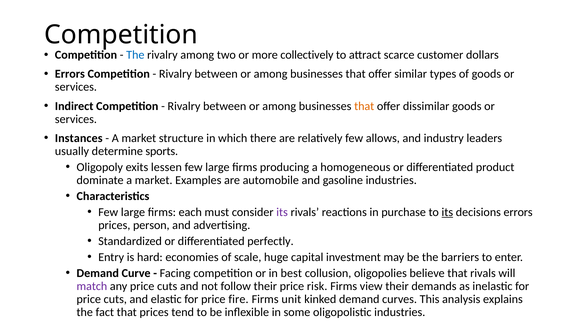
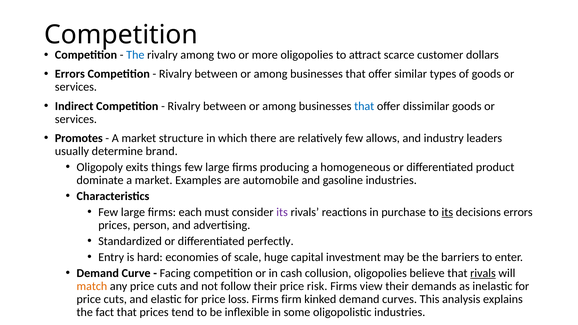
more collectively: collectively -> oligopolies (307, 55)
that colour: orange -> blue (364, 106)
Instances: Instances -> Promotes (79, 138)
sports: sports -> brand (162, 151)
lessen: lessen -> things (166, 167)
best: best -> cash (291, 273)
rivals underline: none -> present (483, 273)
match colour: purple -> orange (92, 286)
fire: fire -> loss (239, 299)
unit: unit -> firm (291, 299)
